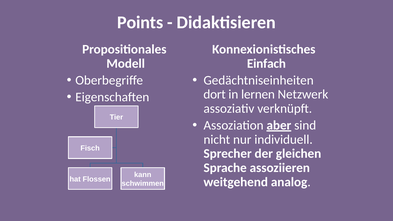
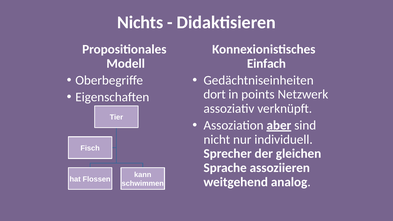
Points: Points -> Nichts (140, 22)
lernen: lernen -> points (258, 94)
